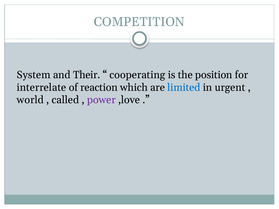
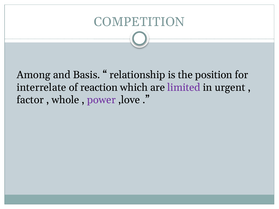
System: System -> Among (34, 75)
Their: Their -> Basis (87, 75)
cooperating: cooperating -> relationship (137, 75)
limited colour: blue -> purple (184, 87)
world: world -> factor (30, 100)
called: called -> whole (65, 100)
